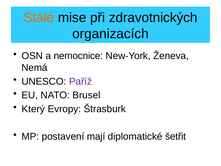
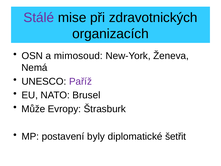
Stálé colour: orange -> purple (39, 18)
nemocnice: nemocnice -> mimosoud (78, 56)
Který: Který -> Může (33, 109)
mají: mají -> byly (96, 136)
